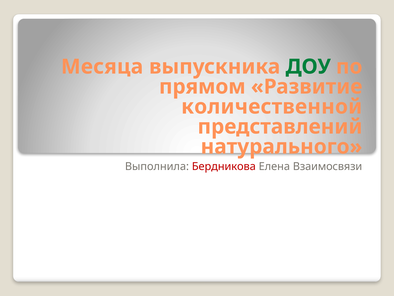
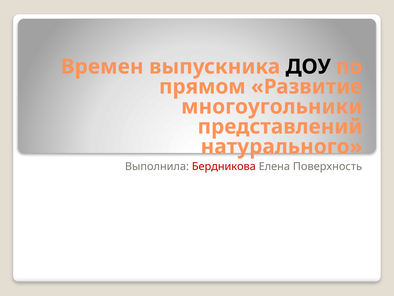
Месяца: Месяца -> Времен (102, 67)
ДОУ colour: green -> black (308, 67)
количественной: количественной -> многоугольники (272, 107)
Взаимосвязи: Взаимосвязи -> Поверхность (327, 166)
